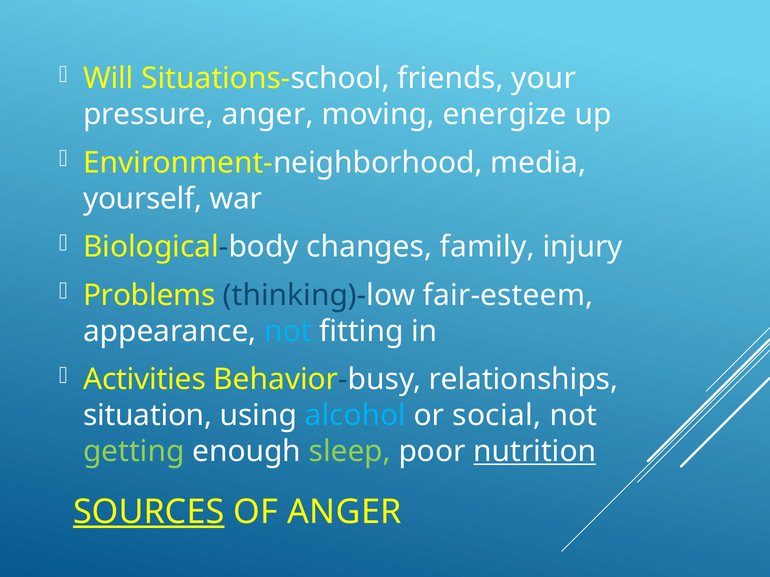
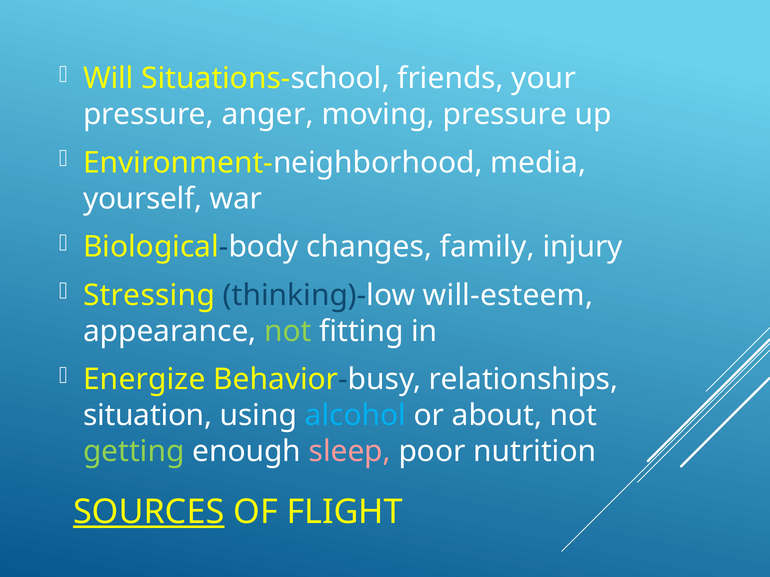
moving energize: energize -> pressure (505, 114)
Problems: Problems -> Stressing (149, 296)
fair-esteem: fair-esteem -> will-esteem (508, 296)
not colour: light blue -> light green (288, 332)
Activities: Activities -> Energize (144, 380)
social: social -> about (497, 416)
sleep colour: light green -> pink (350, 452)
nutrition underline: present -> none (535, 452)
OF ANGER: ANGER -> FLIGHT (345, 512)
